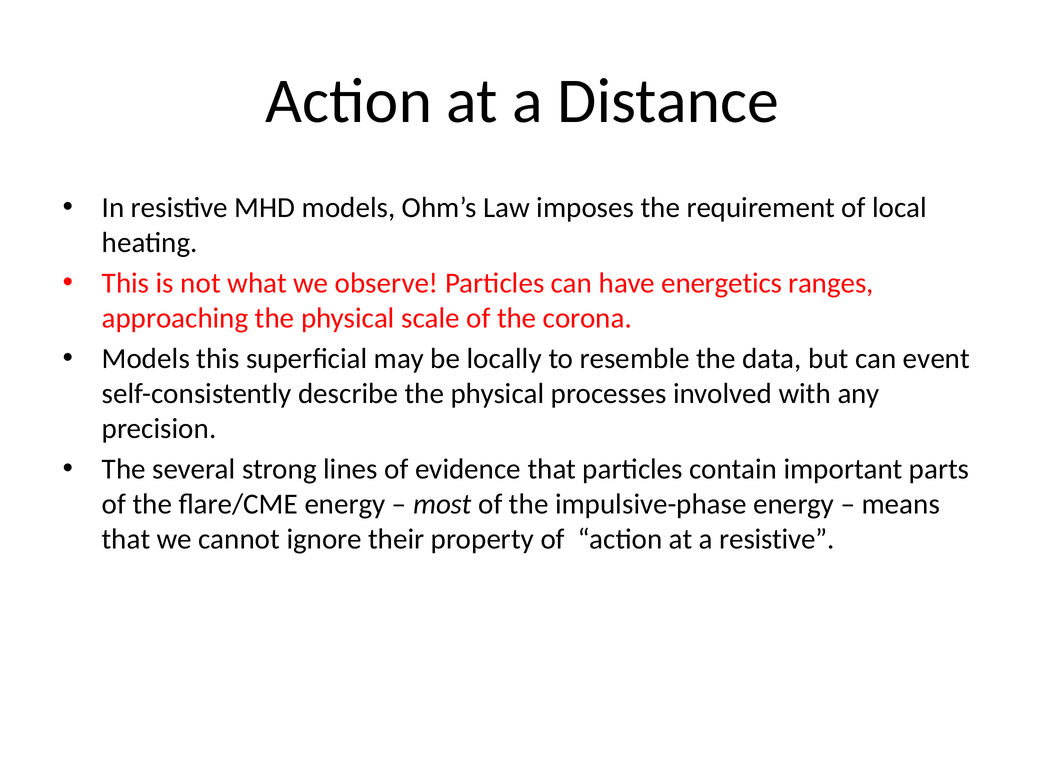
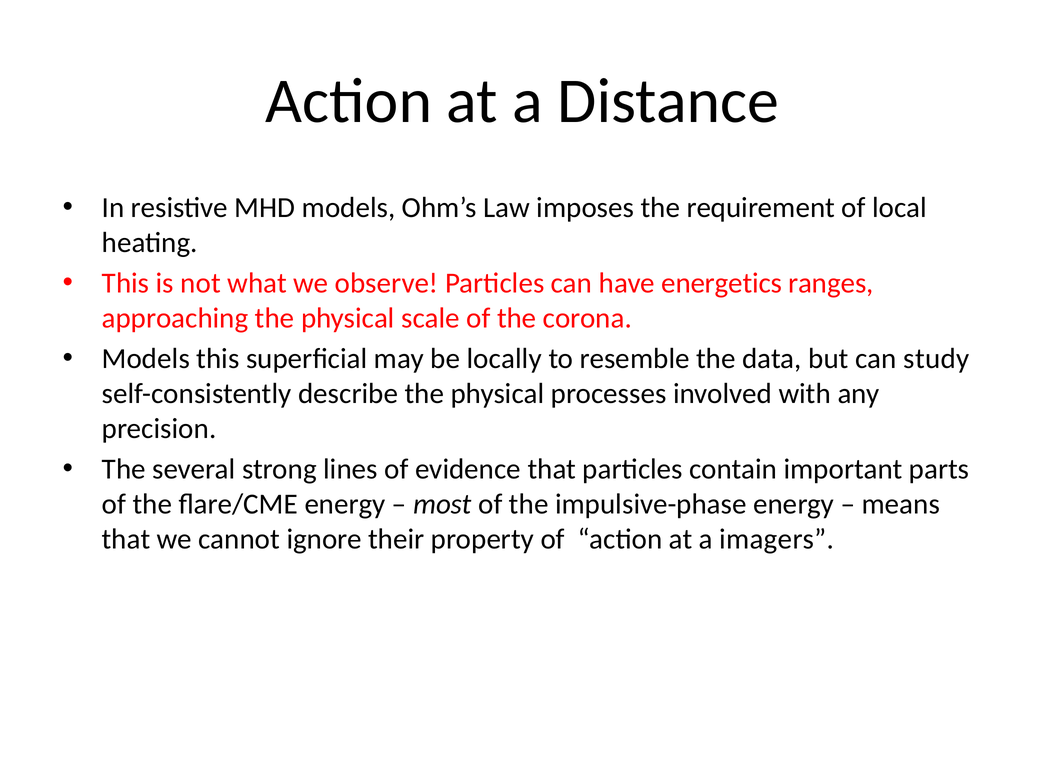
event: event -> study (936, 359)
a resistive: resistive -> imagers (777, 539)
